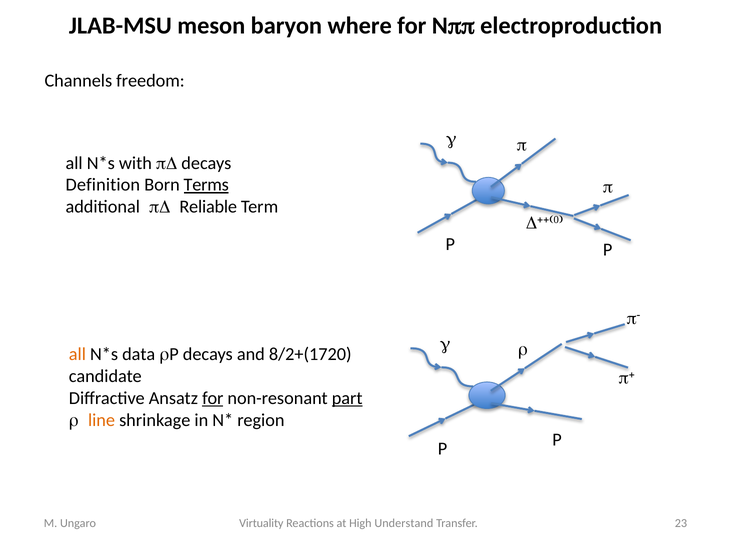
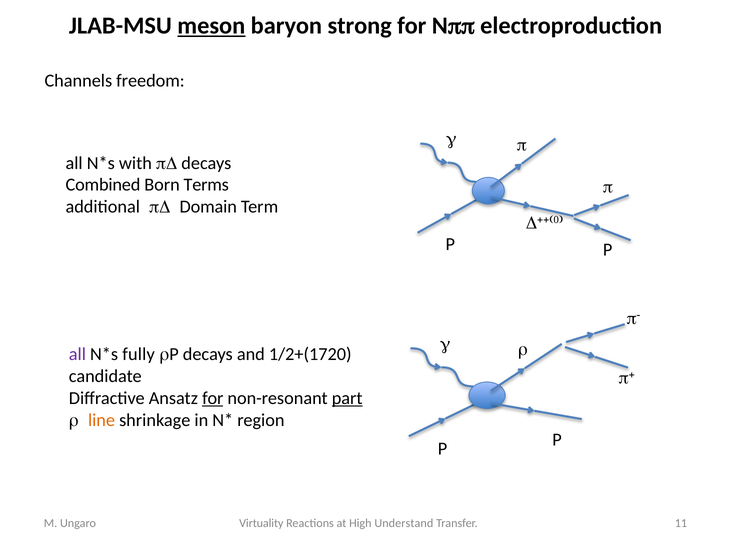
meson underline: none -> present (211, 26)
where: where -> strong (360, 26)
Definition: Definition -> Combined (103, 185)
Terms underline: present -> none (206, 185)
Reliable: Reliable -> Domain (208, 207)
all colour: orange -> purple (77, 354)
data: data -> fully (139, 354)
8/2+(1720: 8/2+(1720 -> 1/2+(1720 (310, 354)
23: 23 -> 11 (681, 523)
